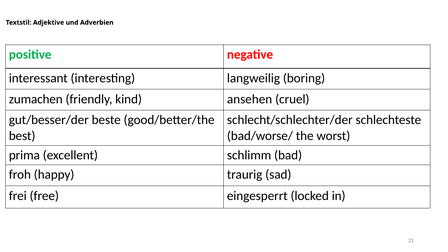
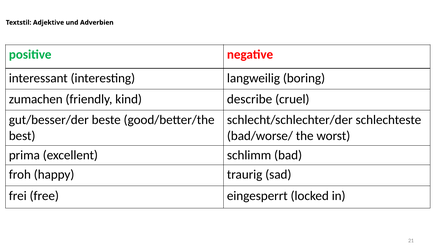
ansehen: ansehen -> describe (250, 99)
